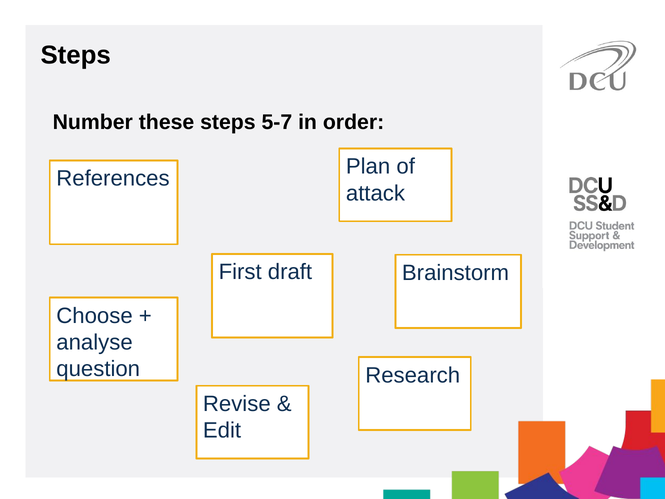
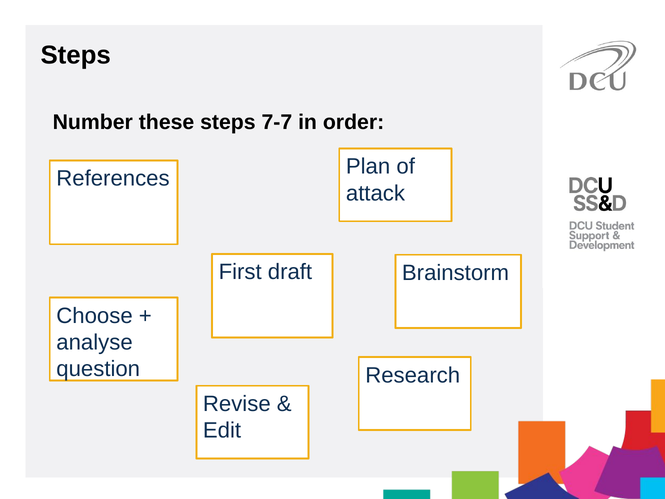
5-7: 5-7 -> 7-7 (277, 122)
